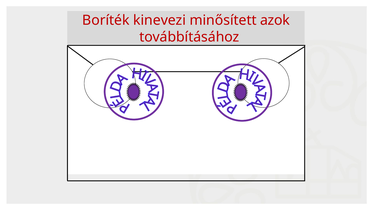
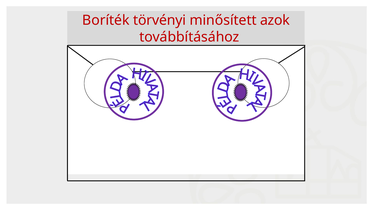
kinevezi: kinevezi -> törvényi (160, 20)
